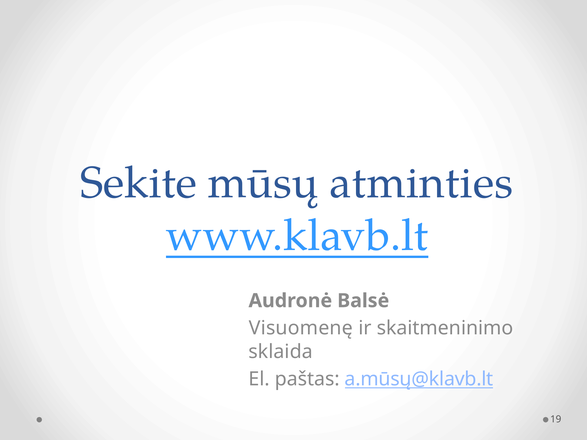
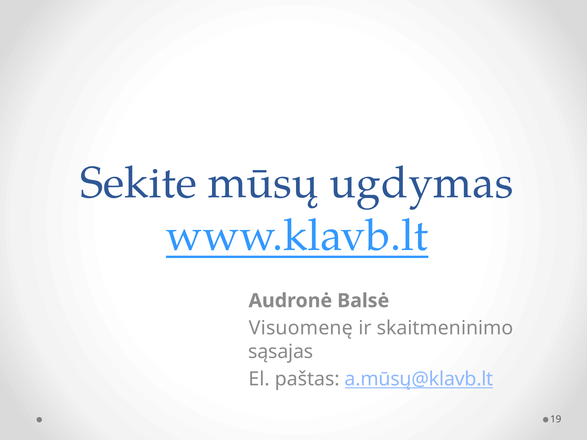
atminties: atminties -> ugdymas (421, 183)
sklaida: sklaida -> sąsajas (281, 352)
